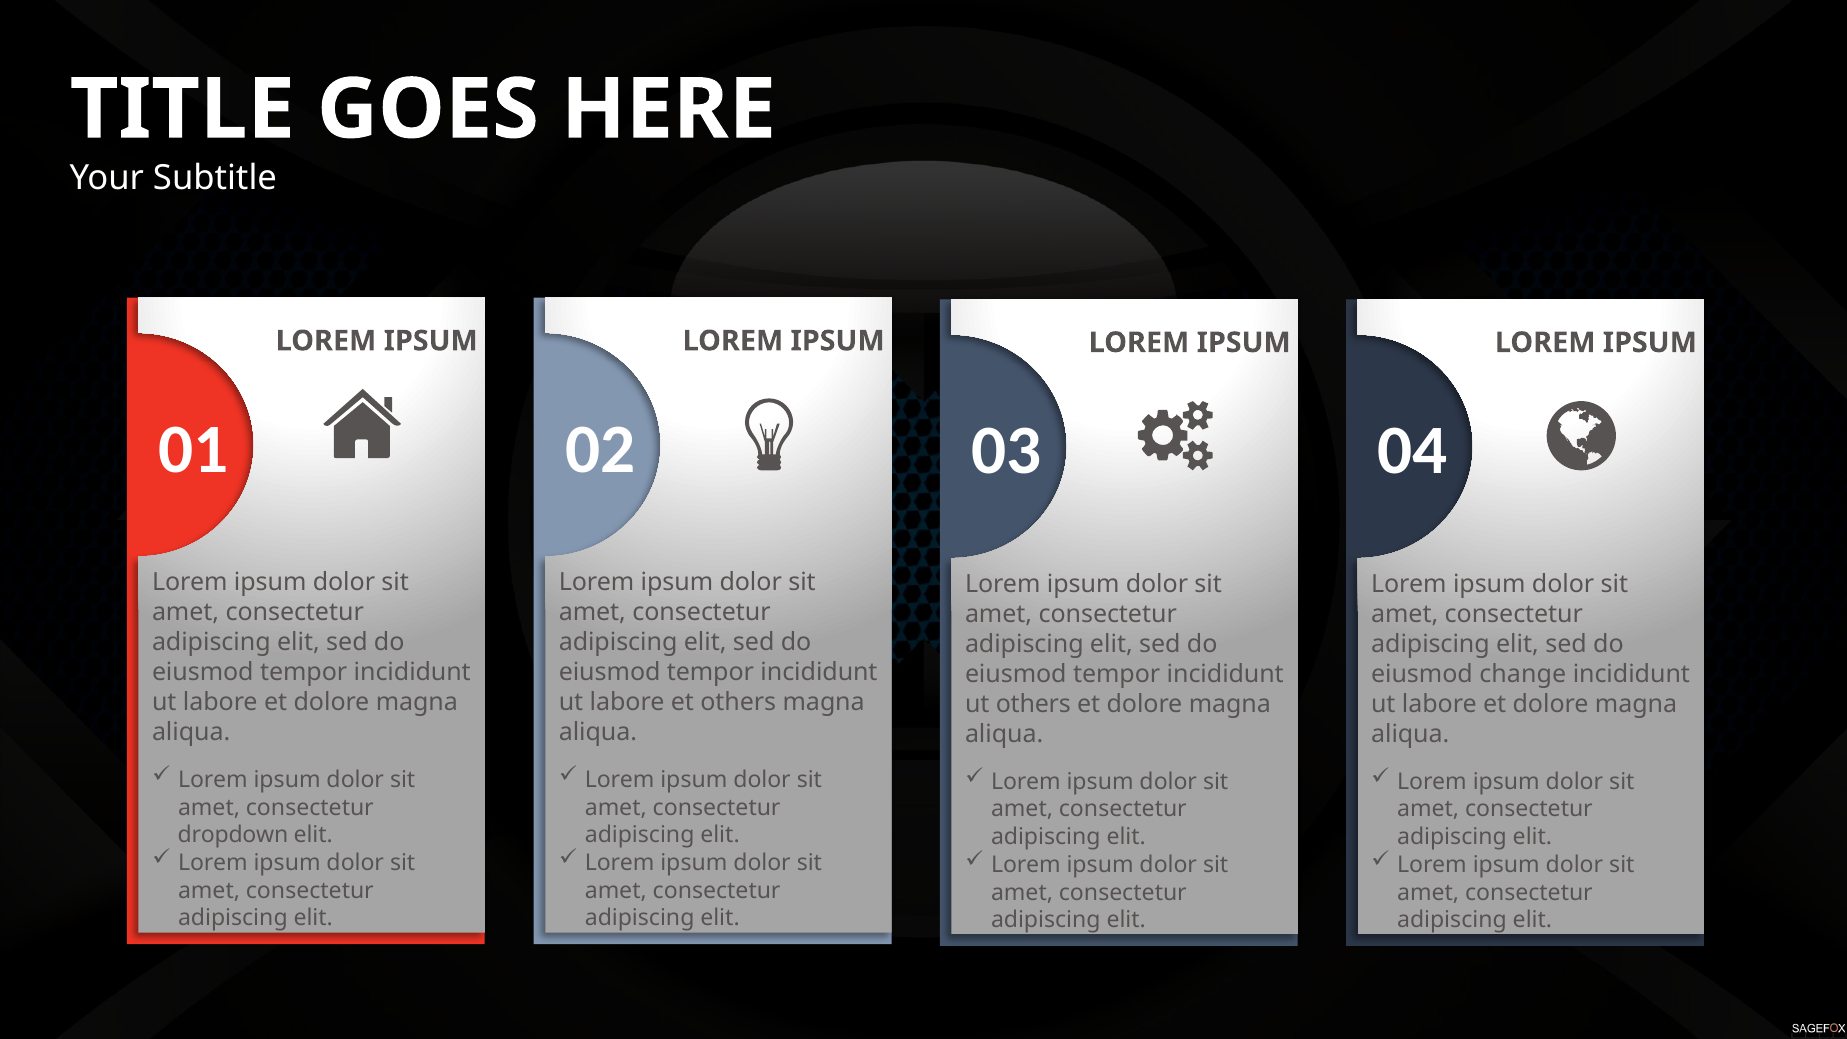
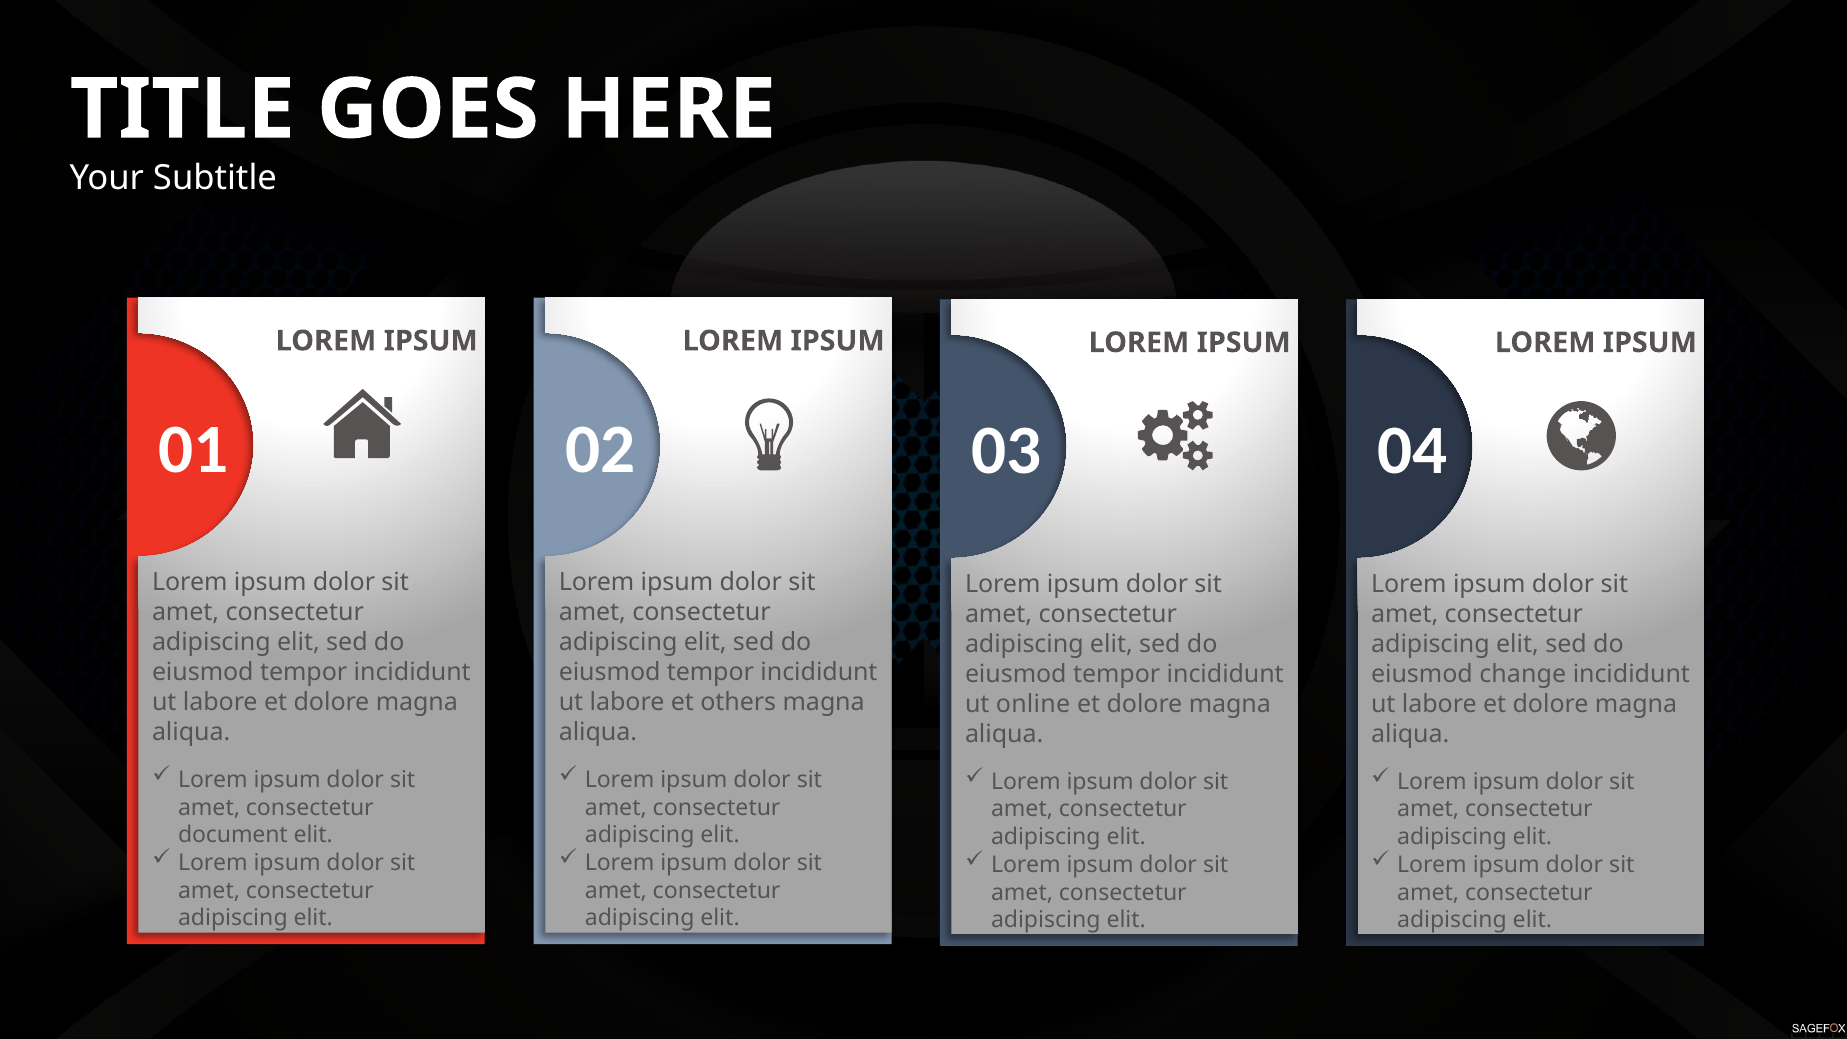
ut others: others -> online (1033, 704)
dropdown: dropdown -> document (233, 835)
